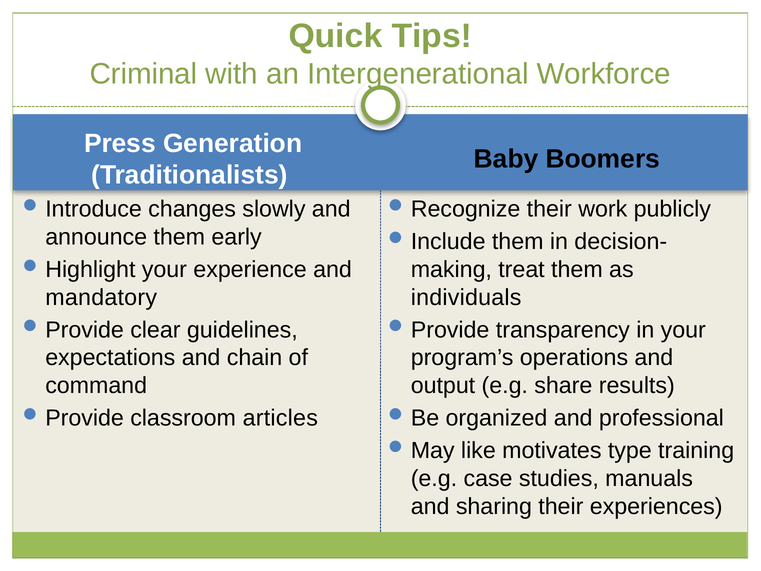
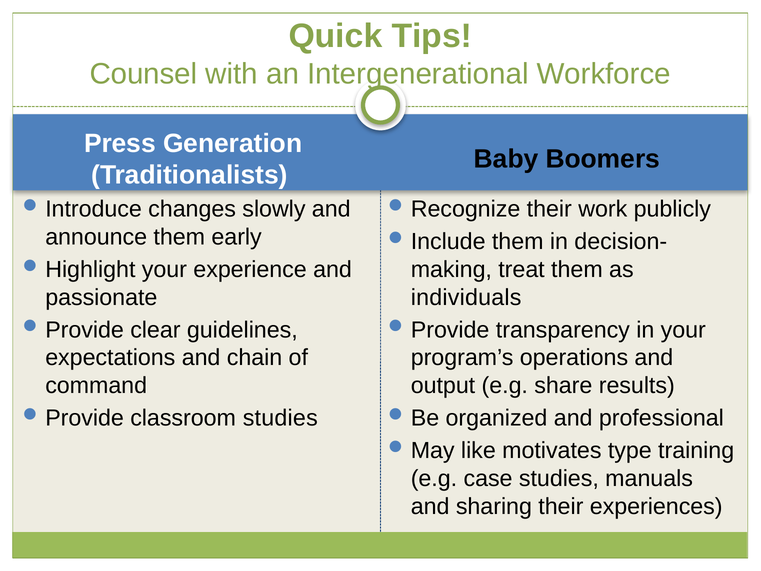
Criminal: Criminal -> Counsel (143, 74)
mandatory: mandatory -> passionate (101, 297)
classroom articles: articles -> studies (280, 418)
